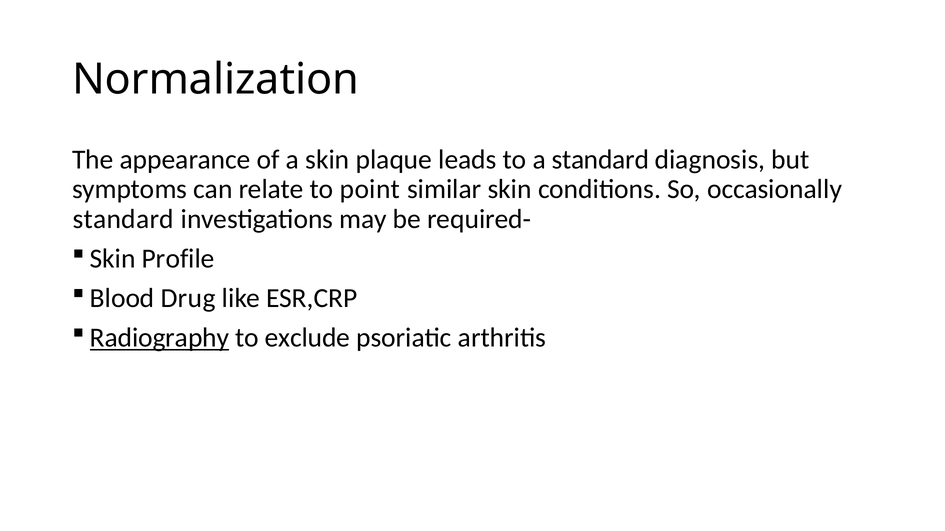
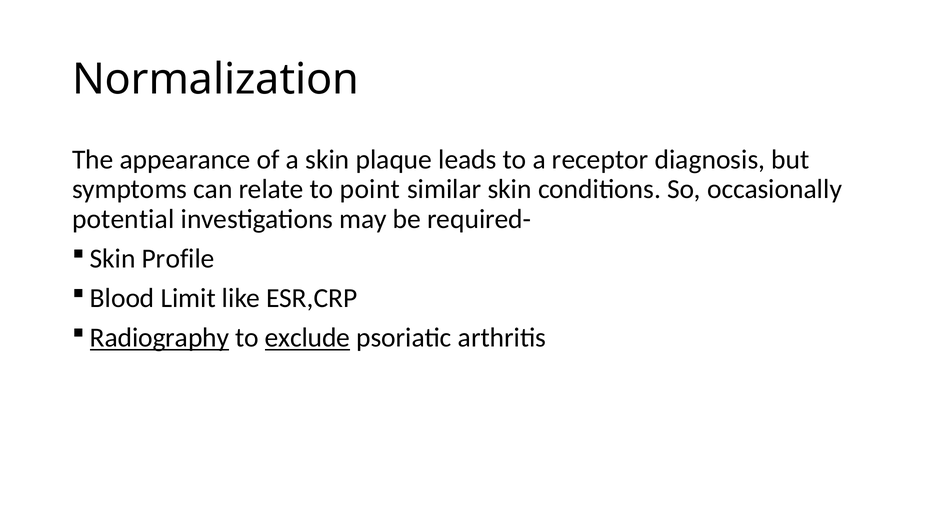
a standard: standard -> receptor (600, 160)
standard: standard -> potential (123, 219)
Drug: Drug -> Limit (188, 299)
exclude underline: none -> present (308, 338)
